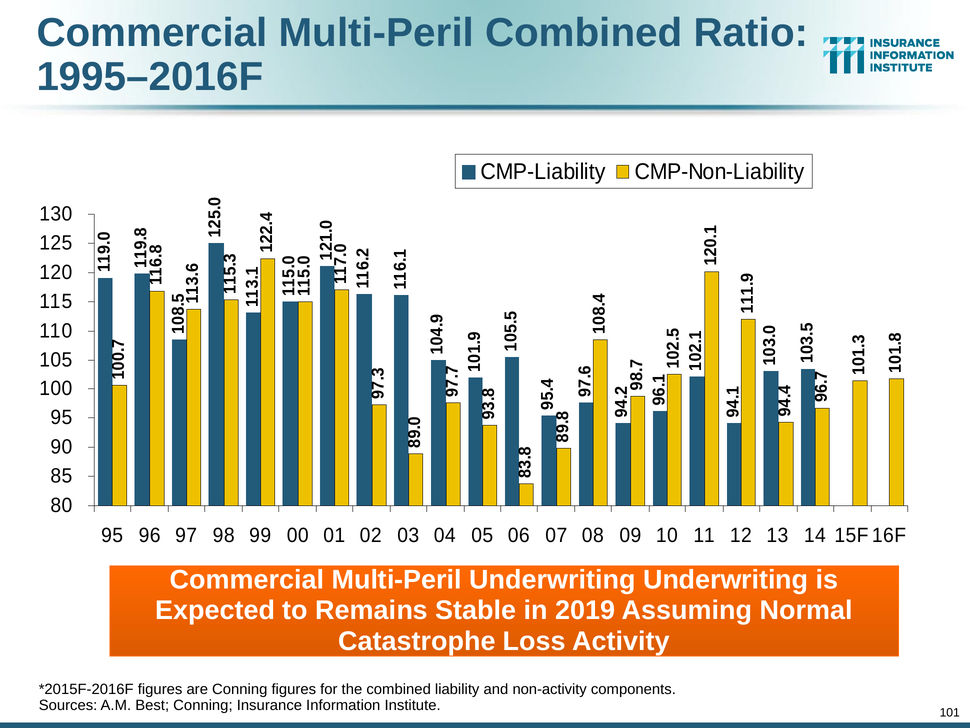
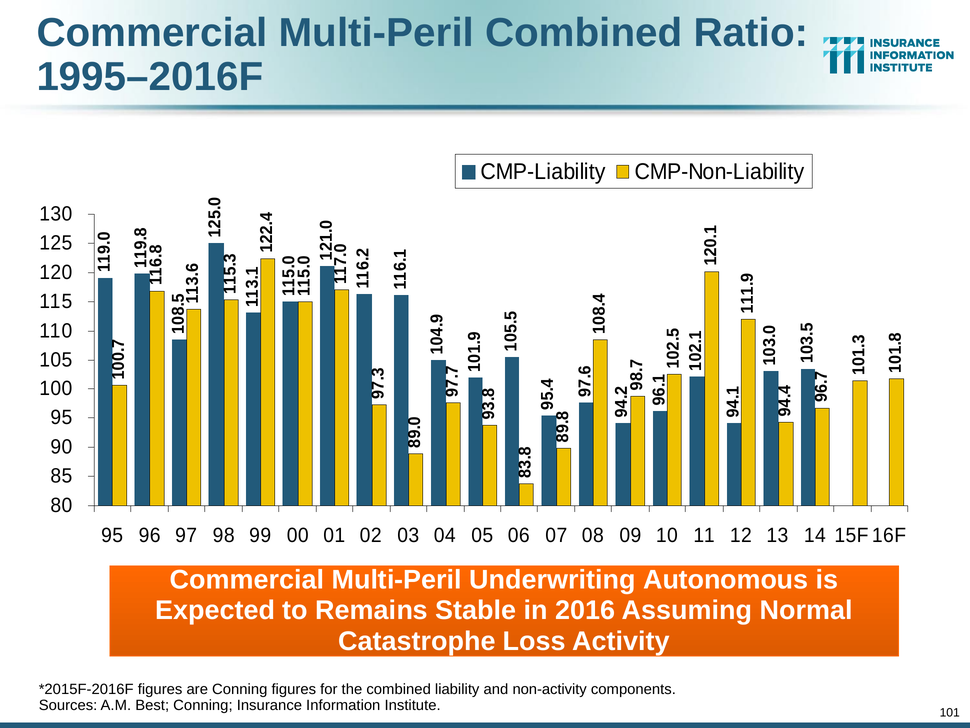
Underwriting Underwriting: Underwriting -> Autonomous (726, 579)
2019: 2019 -> 2016 (585, 610)
